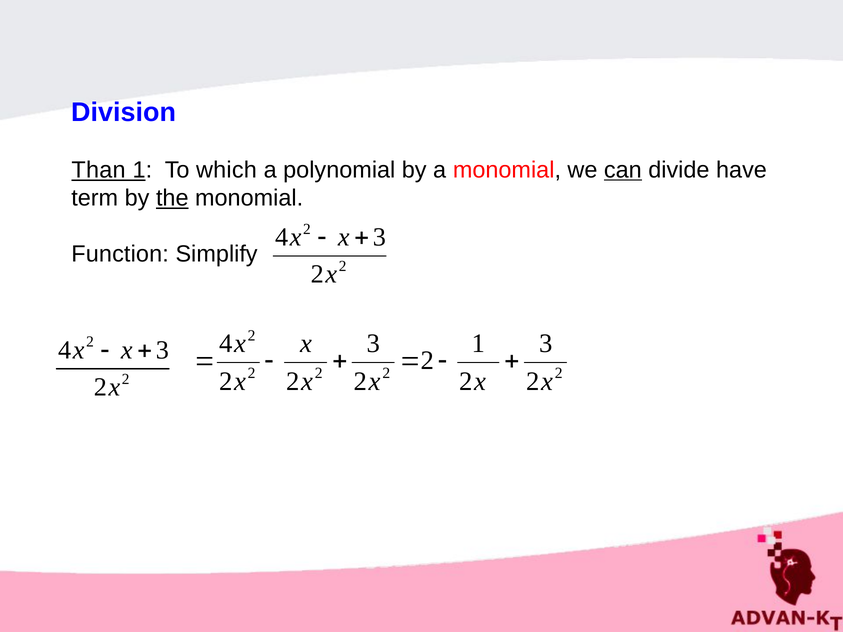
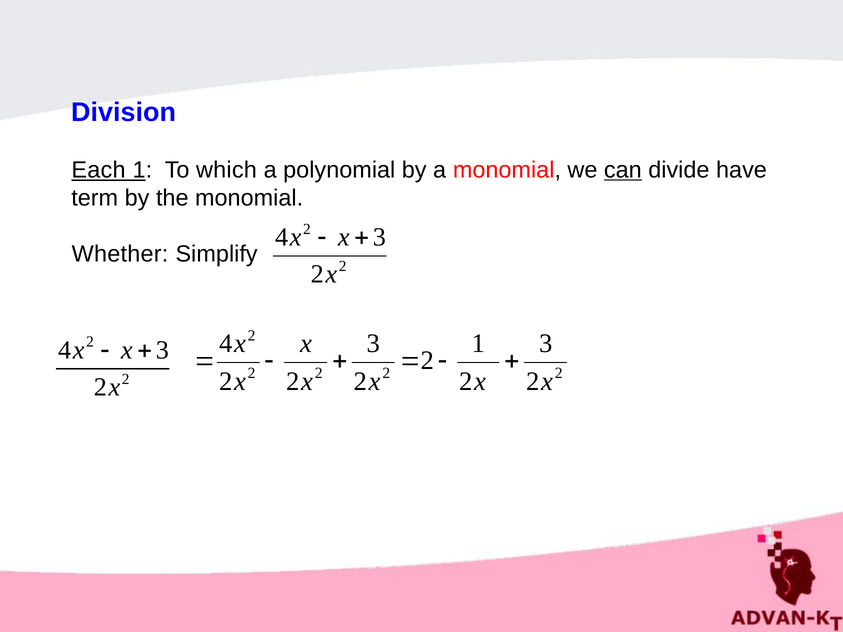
Than: Than -> Each (99, 170)
the underline: present -> none (172, 198)
Function: Function -> Whether (120, 254)
